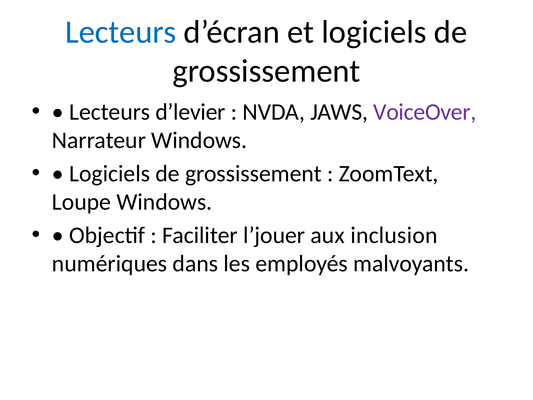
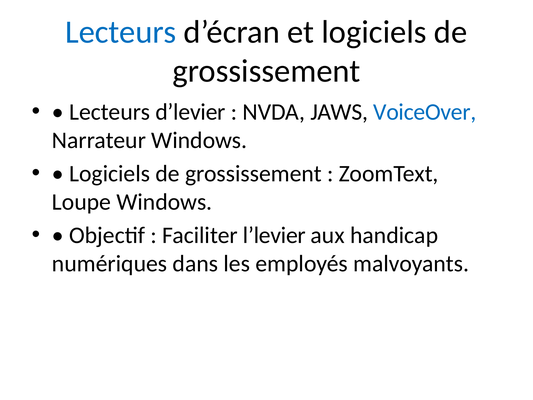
VoiceOver colour: purple -> blue (425, 112)
l’jouer: l’jouer -> l’levier (274, 235)
inclusion: inclusion -> handicap (394, 235)
